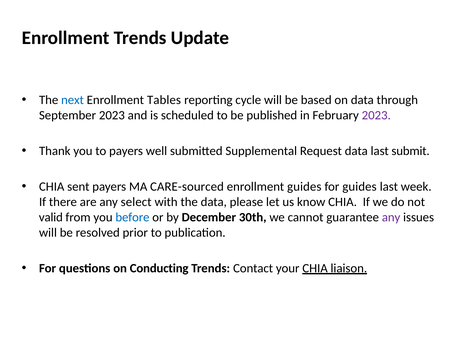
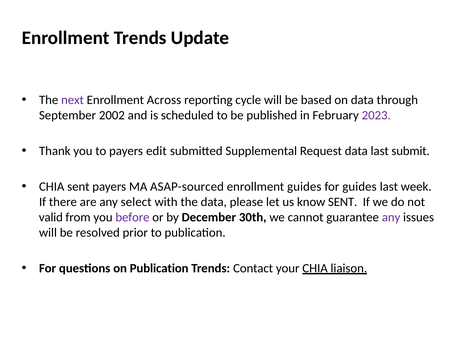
next colour: blue -> purple (72, 100)
Tables: Tables -> Across (164, 100)
September 2023: 2023 -> 2002 (112, 115)
well: well -> edit (156, 151)
CARE-sourced: CARE-sourced -> ASAP-sourced (187, 187)
know CHIA: CHIA -> SENT (343, 202)
before colour: blue -> purple (132, 217)
on Conducting: Conducting -> Publication (159, 268)
